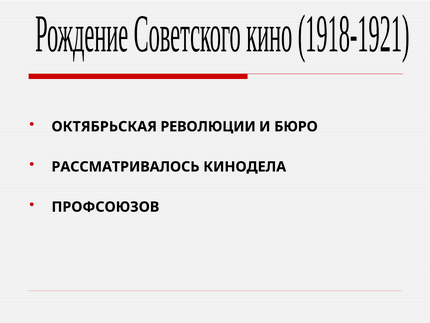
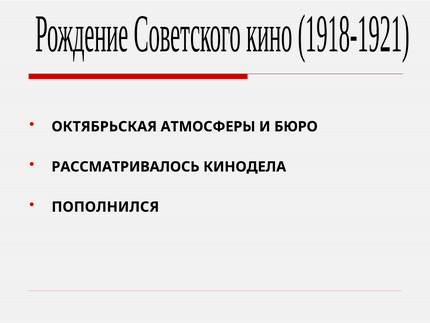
РЕВОЛЮЦИИ: РЕВОЛЮЦИИ -> АТМОСФЕРЫ (208, 126)
ПРОФСОЮЗОВ: ПРОФСОЮЗОВ -> ПОПОЛНИЛСЯ (105, 207)
